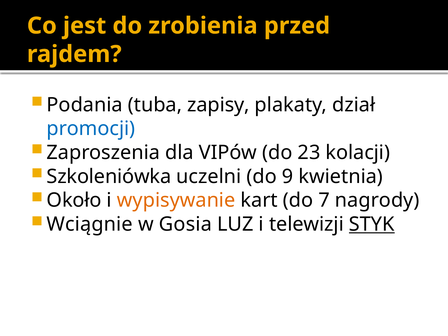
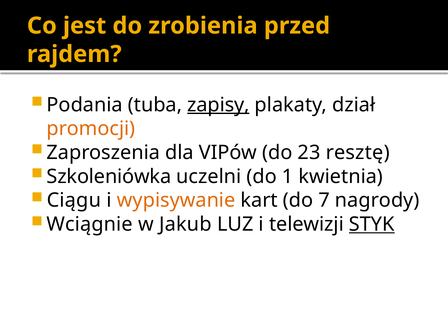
zapisy underline: none -> present (218, 105)
promocji colour: blue -> orange (91, 129)
kolacji: kolacji -> resztę (358, 153)
9: 9 -> 1 (288, 176)
Około: Około -> Ciągu (74, 200)
Gosia: Gosia -> Jakub (185, 224)
